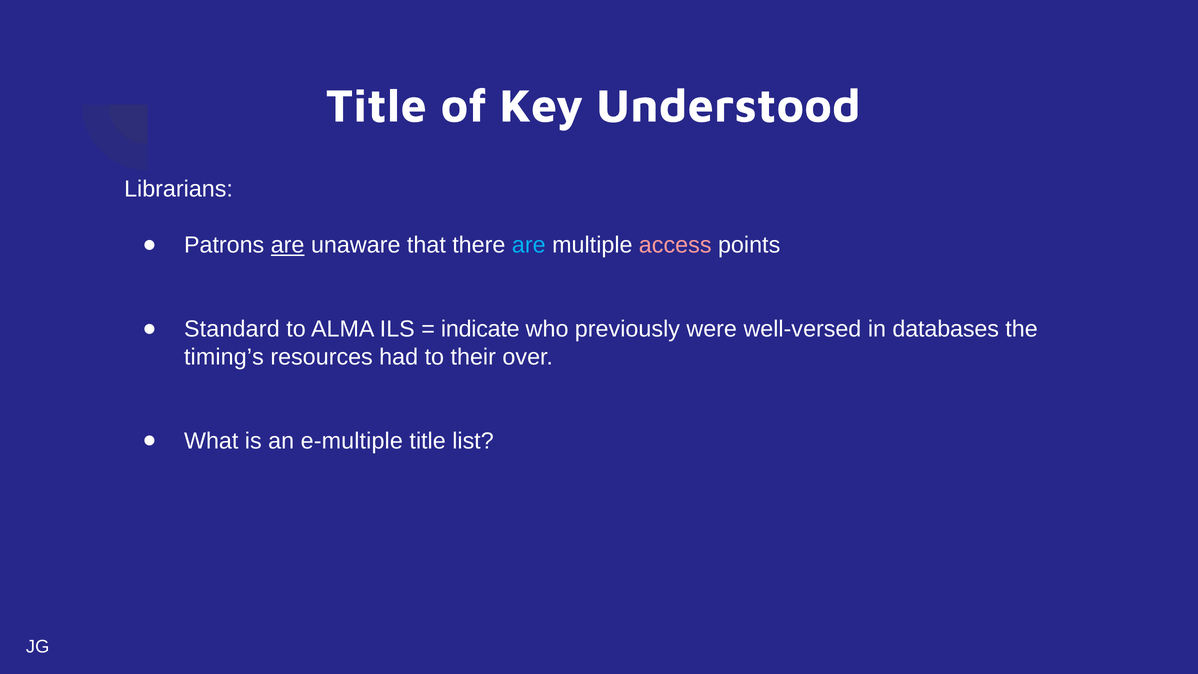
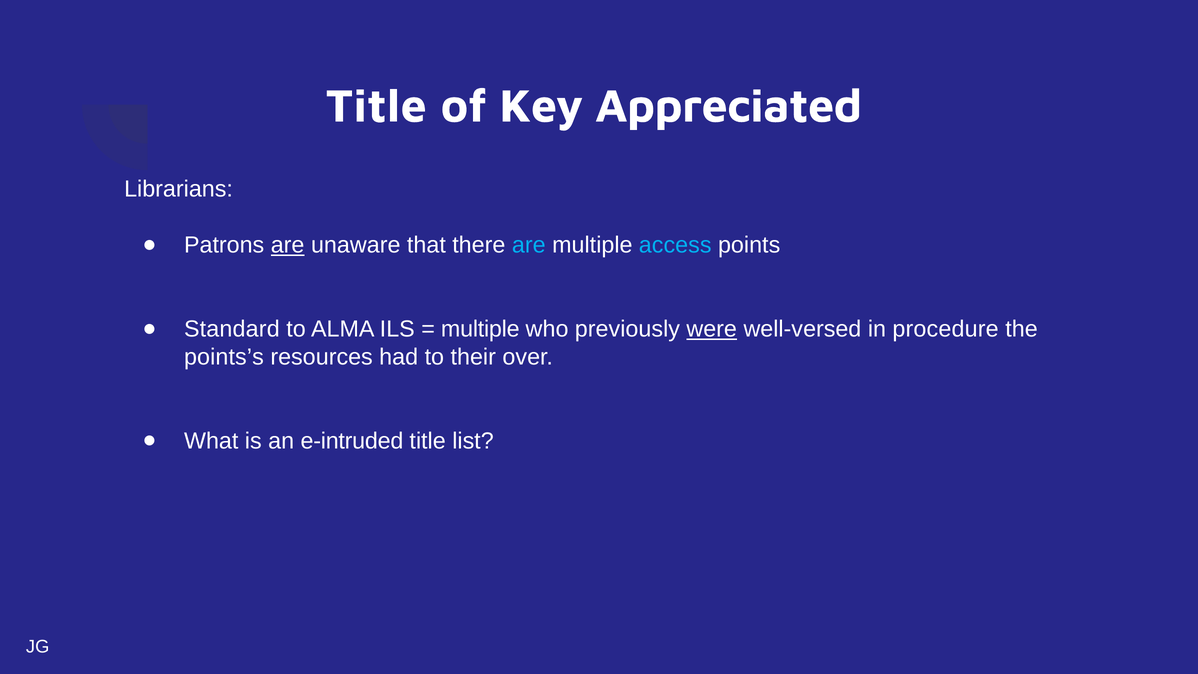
Understood: Understood -> Appreciated (729, 106)
access colour: pink -> light blue (675, 245)
indicate: indicate -> multiple (480, 329)
were underline: none -> present (712, 329)
databases: databases -> procedure (946, 329)
timing’s: timing’s -> points’s (224, 357)
e-multiple: e-multiple -> e-intruded (352, 441)
